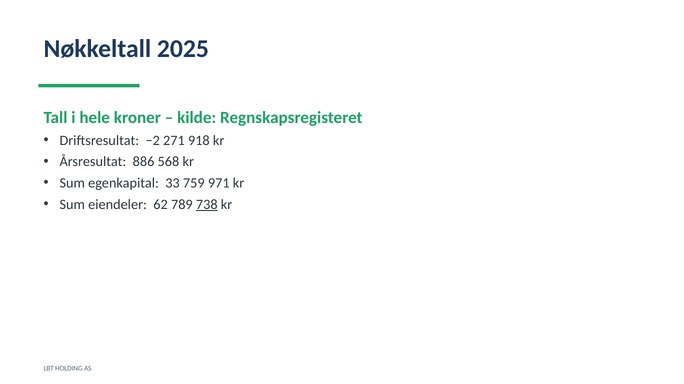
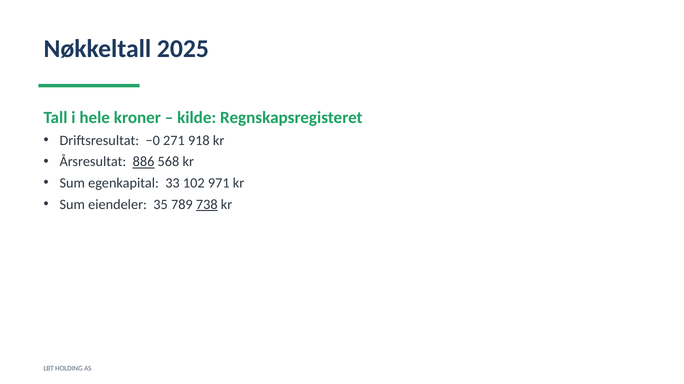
−2: −2 -> −0 (153, 141)
886 underline: none -> present (144, 162)
759: 759 -> 102 (194, 183)
62: 62 -> 35 (161, 205)
